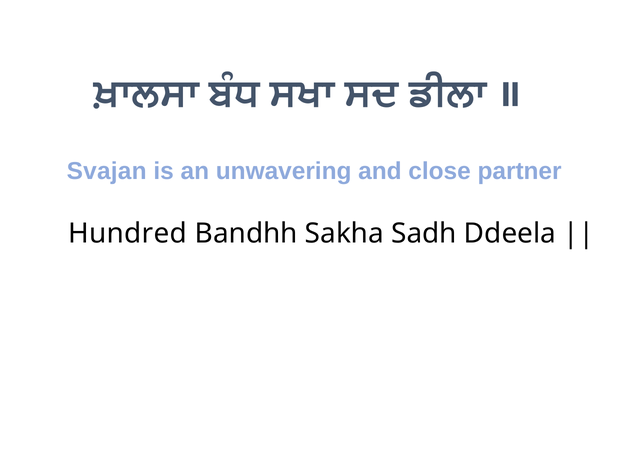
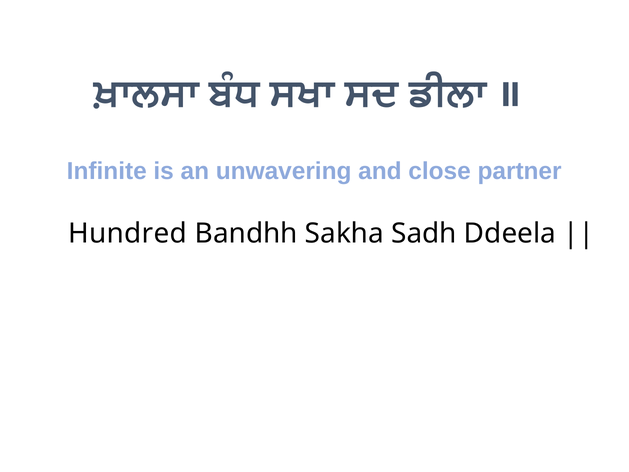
Svajan: Svajan -> Infinite (107, 171)
